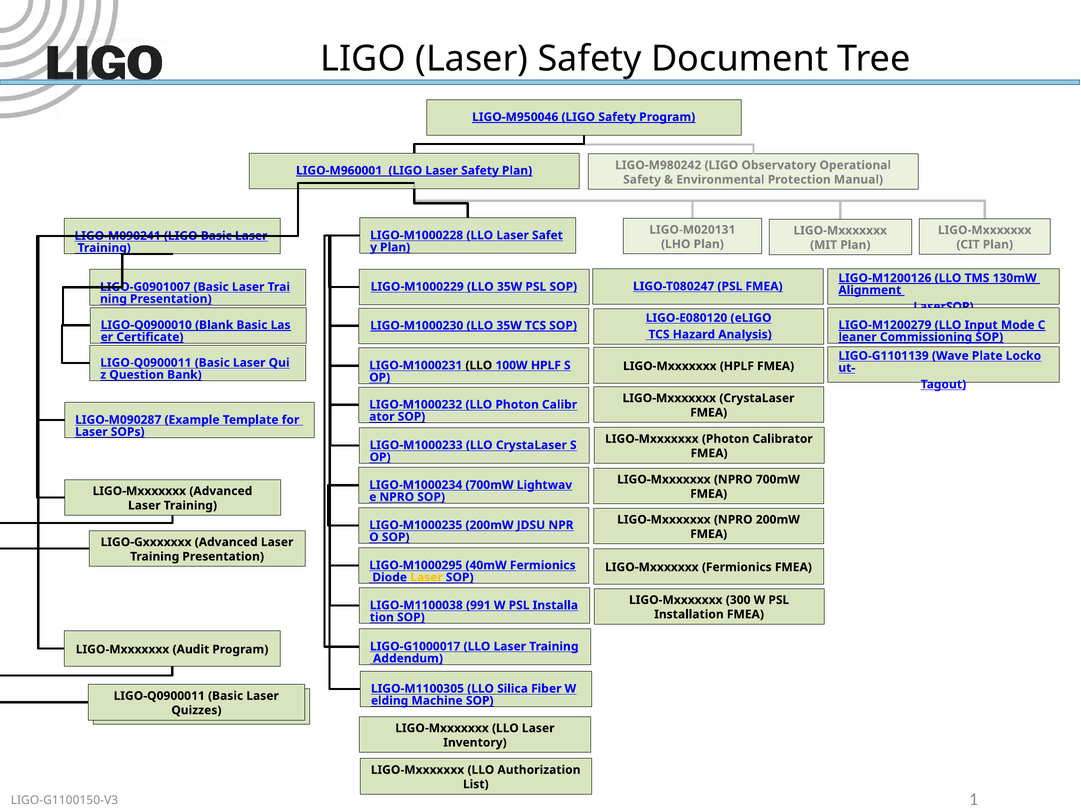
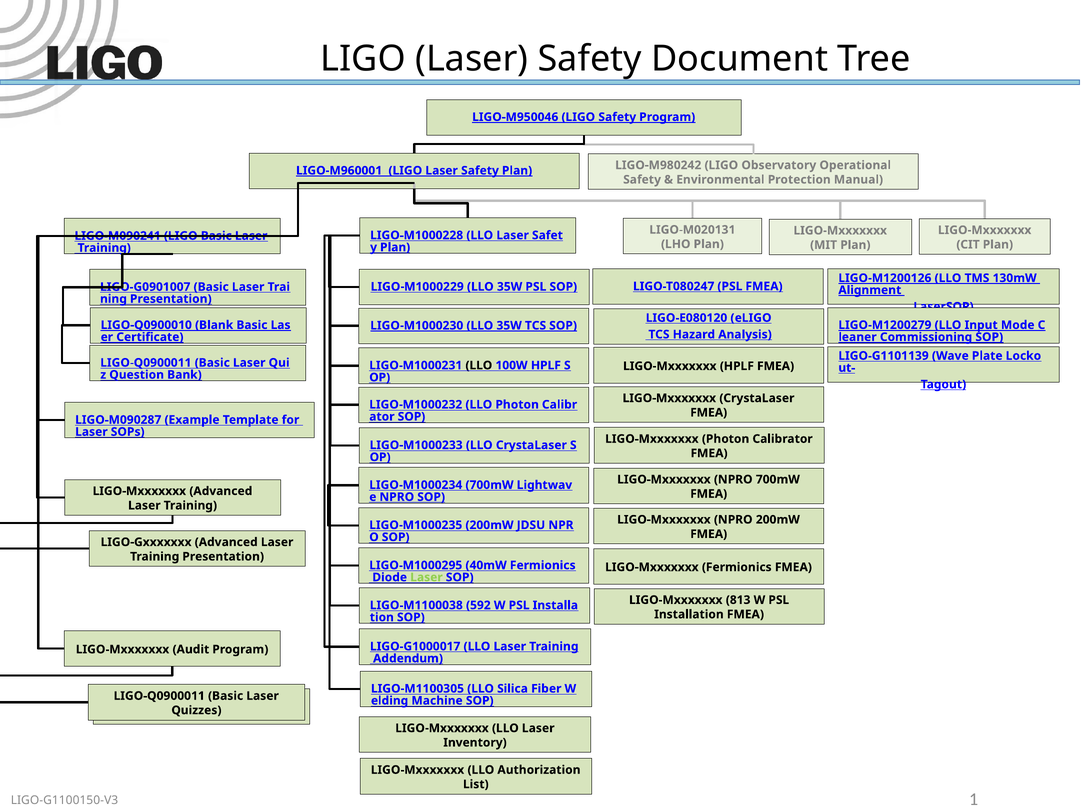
Laser colour: yellow -> light green (426, 577)
300: 300 -> 813 (738, 600)
991: 991 -> 592 (478, 605)
